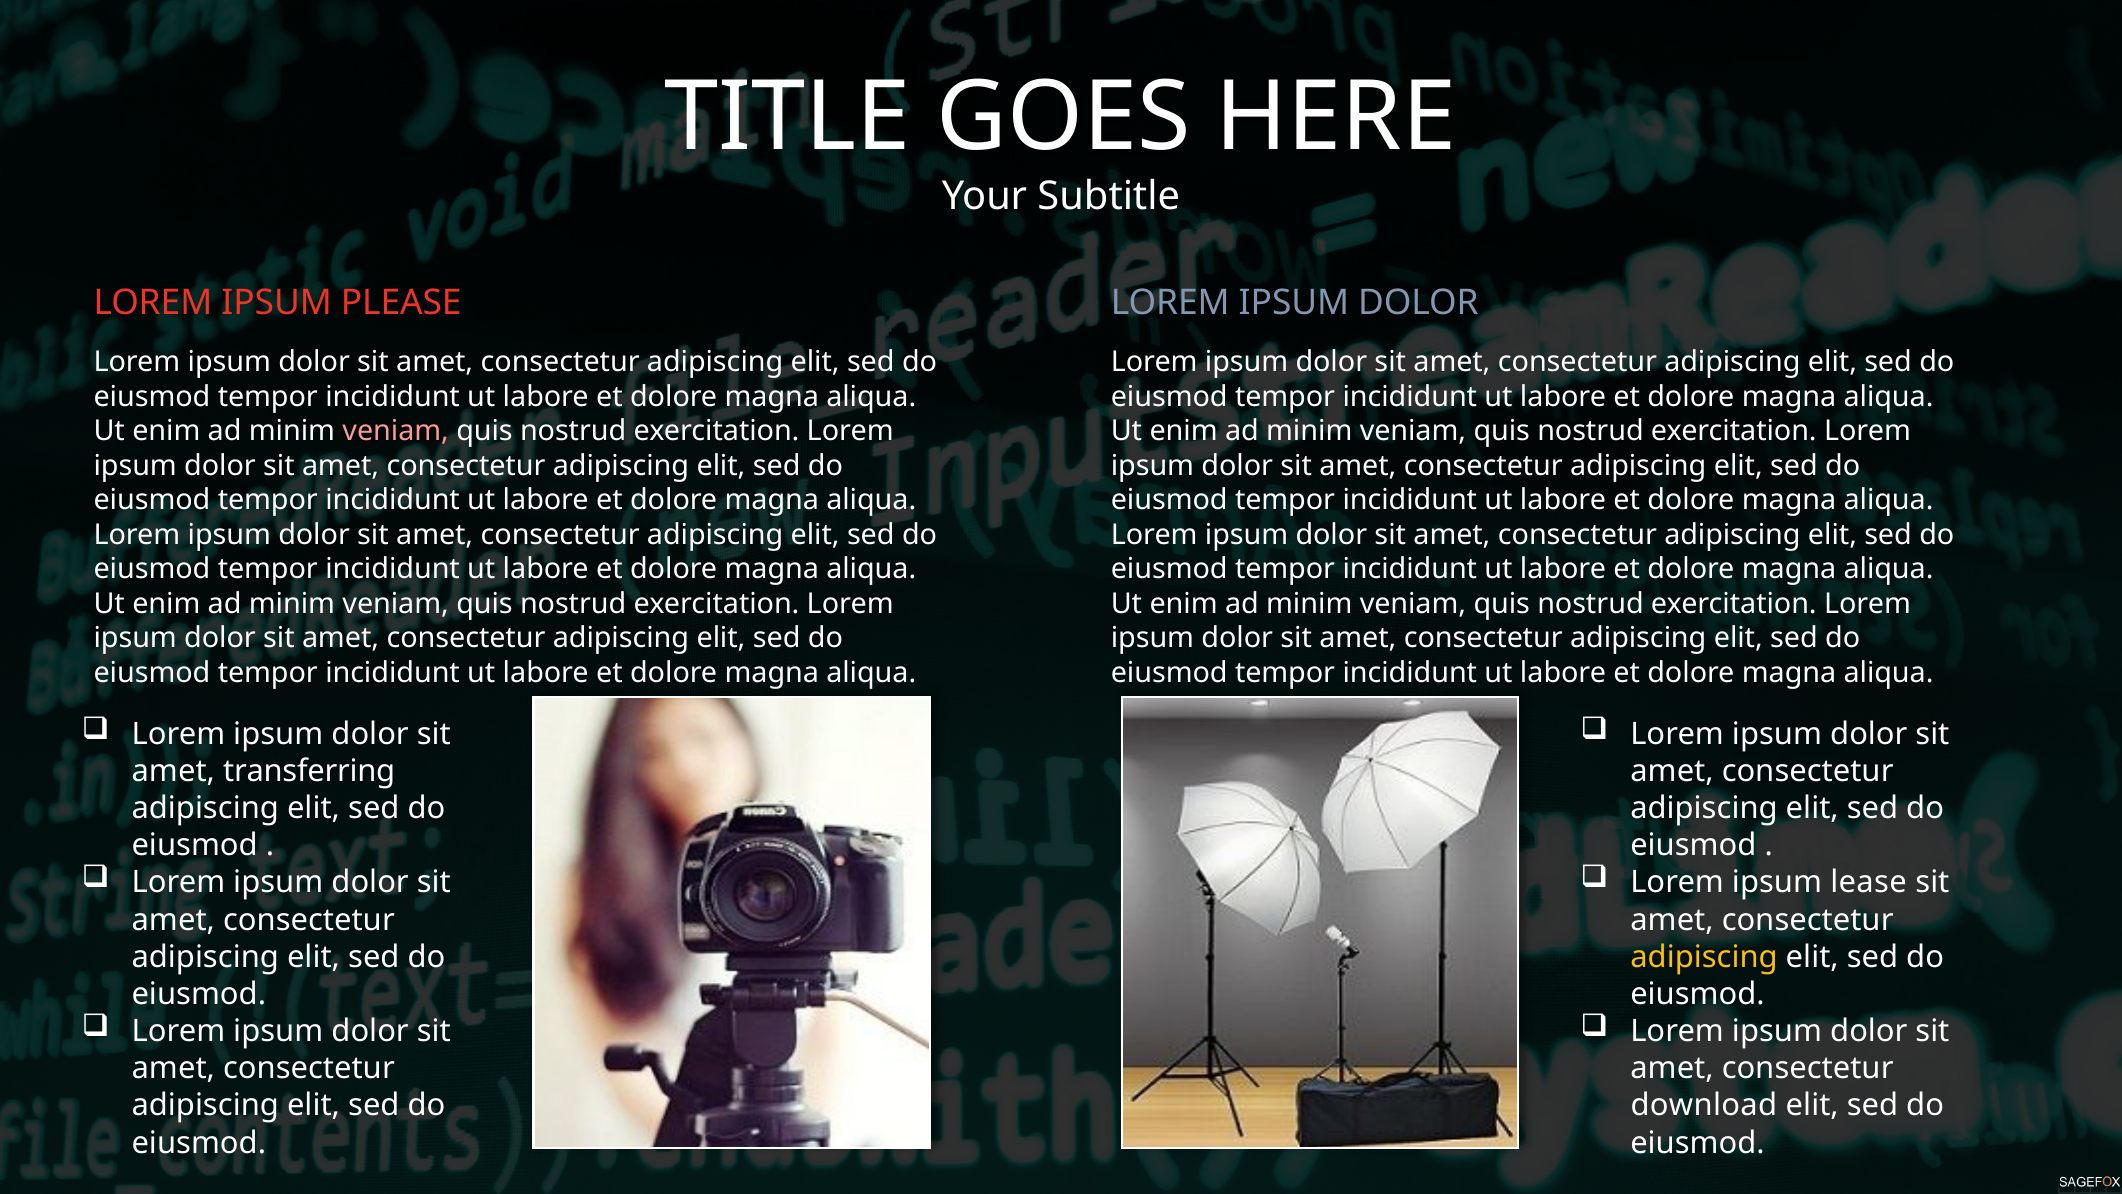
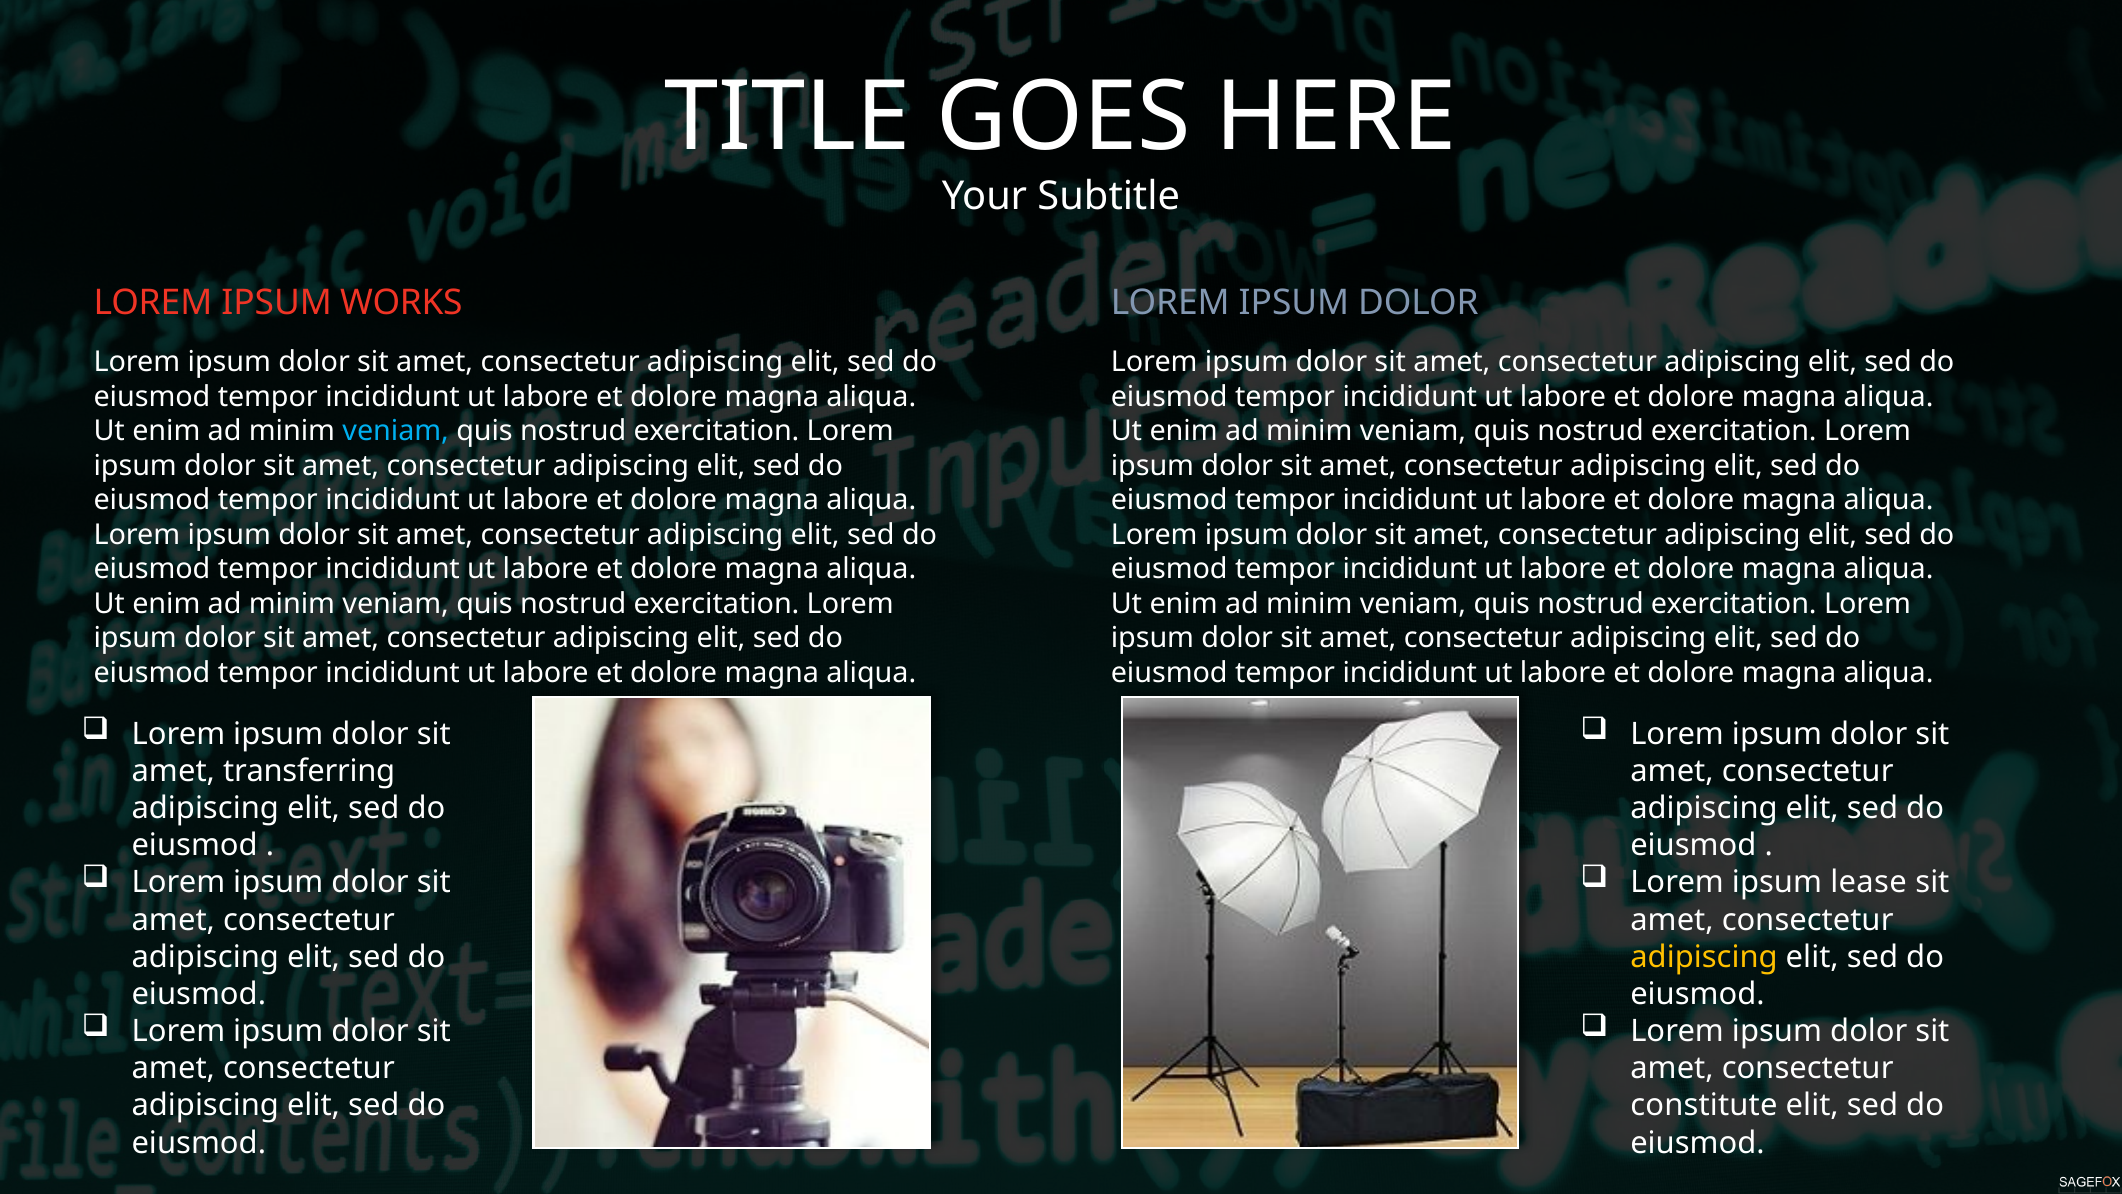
PLEASE: PLEASE -> WORKS (401, 303)
veniam colour: pink -> light blue (396, 431)
download: download -> constitute (1704, 1105)
